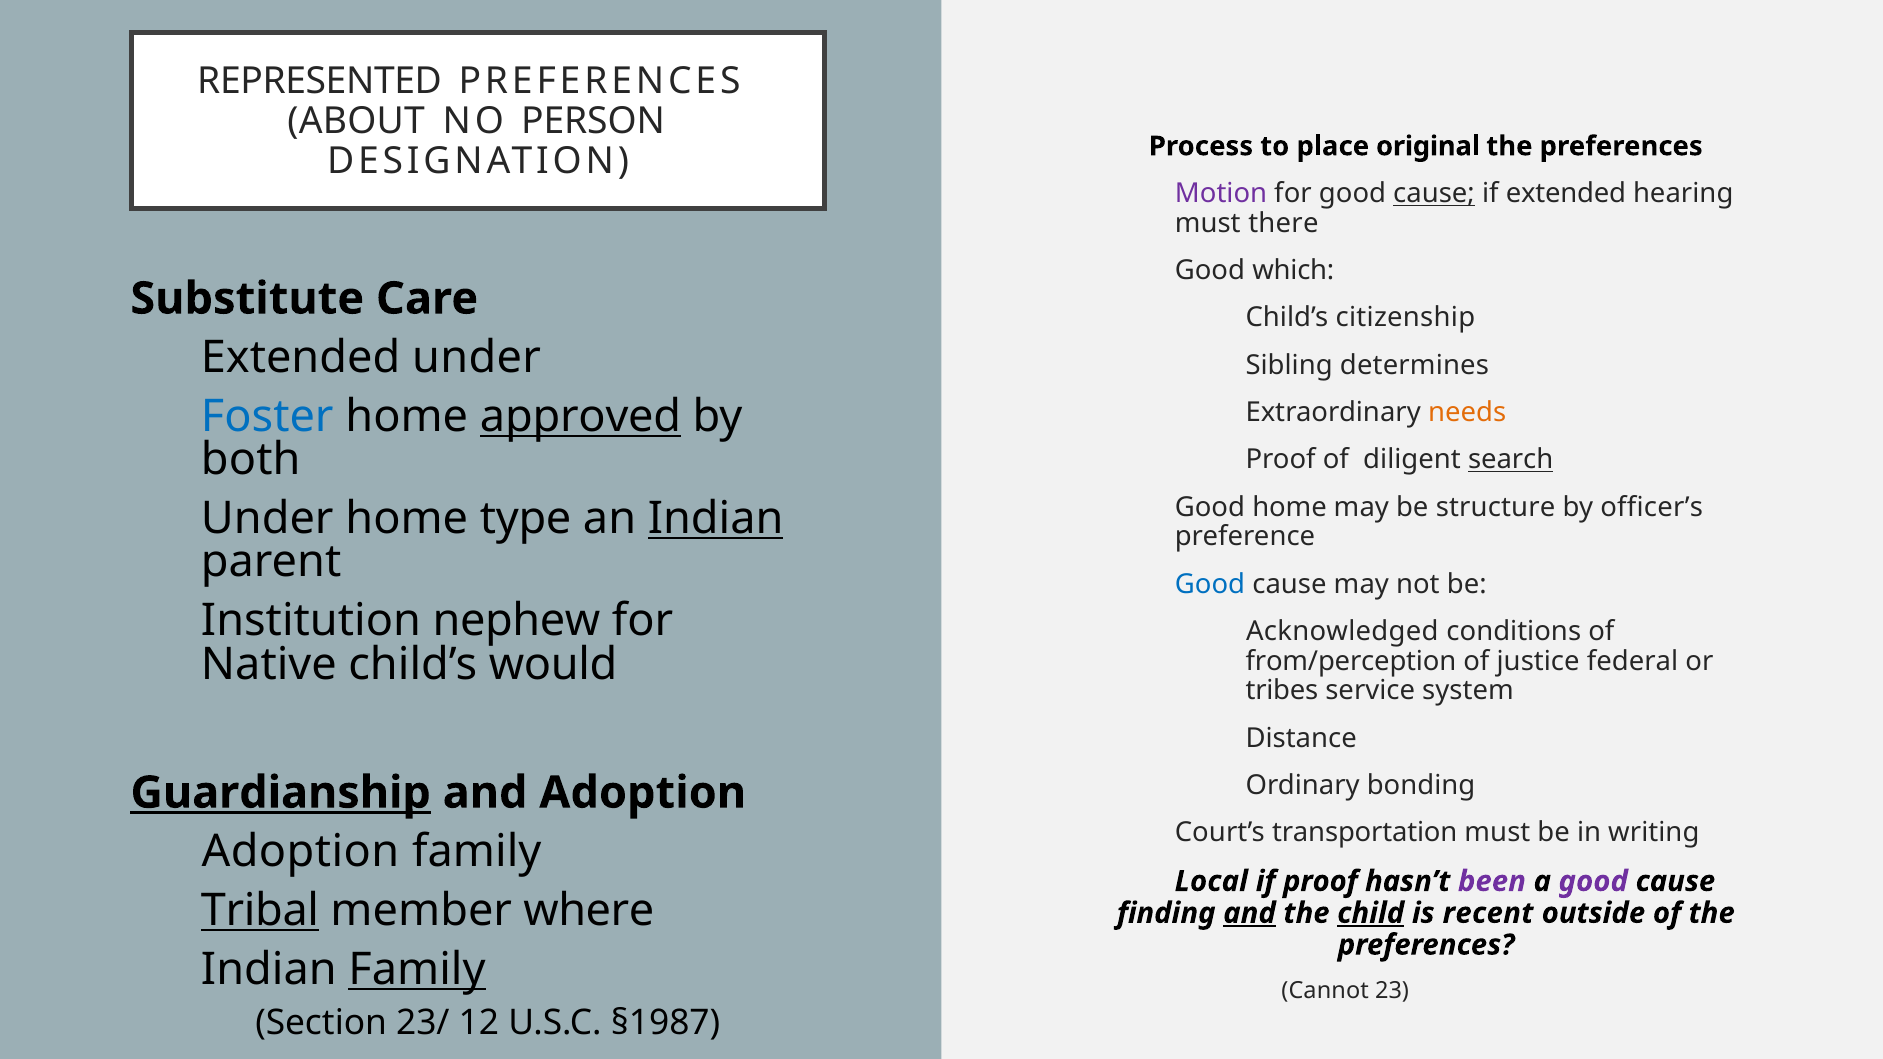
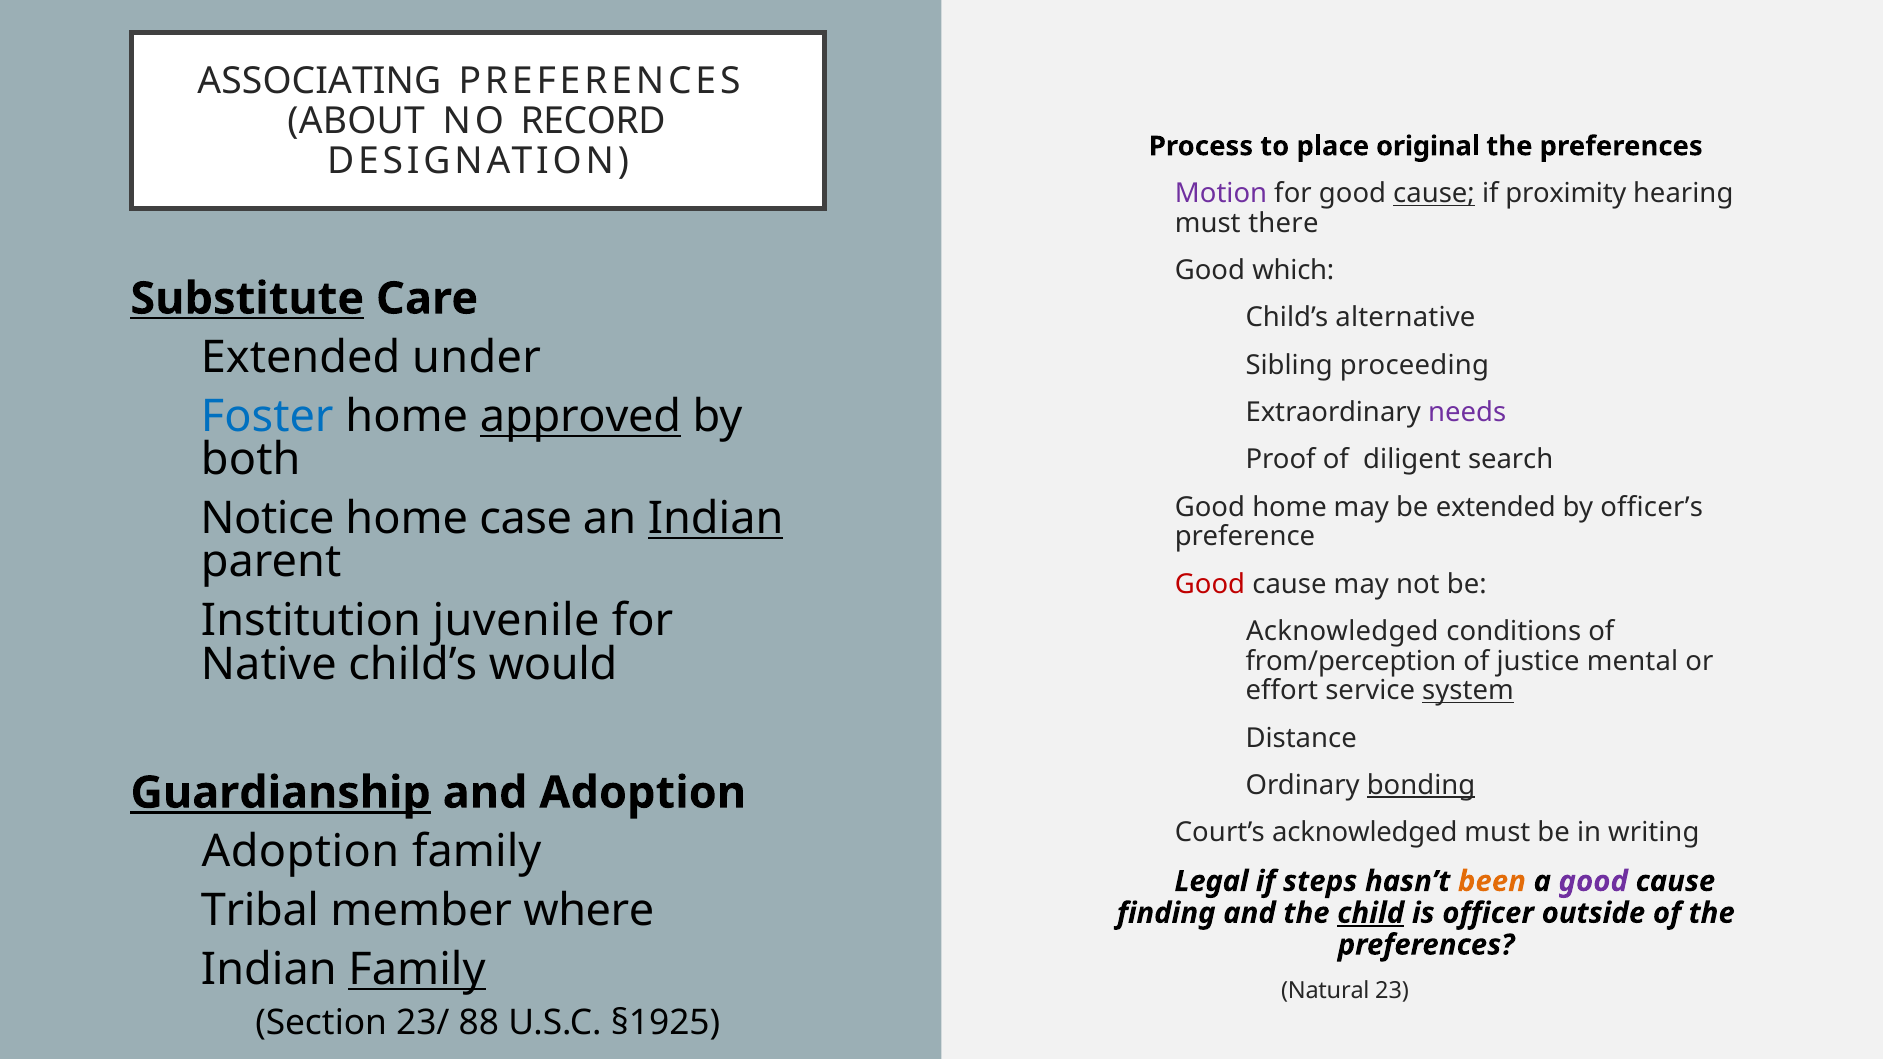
REPRESENTED: REPRESENTED -> ASSOCIATING (319, 81)
PERSON: PERSON -> RECORD (593, 121)
if extended: extended -> proximity (1566, 194)
Substitute underline: none -> present (247, 299)
citizenship: citizenship -> alternative (1405, 318)
determines: determines -> proceeding (1414, 365)
needs colour: orange -> purple (1467, 413)
search underline: present -> none (1511, 460)
Under: Under -> Notice (268, 519)
type: type -> case (526, 519)
be structure: structure -> extended (1496, 507)
Good colour: blue -> red (1210, 584)
nephew: nephew -> juvenile (516, 621)
federal: federal -> mental (1633, 661)
tribes: tribes -> effort (1282, 691)
system underline: none -> present (1468, 691)
bonding underline: none -> present (1421, 786)
Court’s transportation: transportation -> acknowledged (1365, 833)
Local: Local -> Legal (1211, 881)
if proof: proof -> steps (1320, 881)
been colour: purple -> orange (1492, 881)
Tribal underline: present -> none (260, 911)
and underline: present -> none (1250, 913)
recent: recent -> officer (1488, 913)
Cannot: Cannot -> Natural (1325, 991)
12: 12 -> 88 (479, 1023)
§1987: §1987 -> §1925 (666, 1023)
